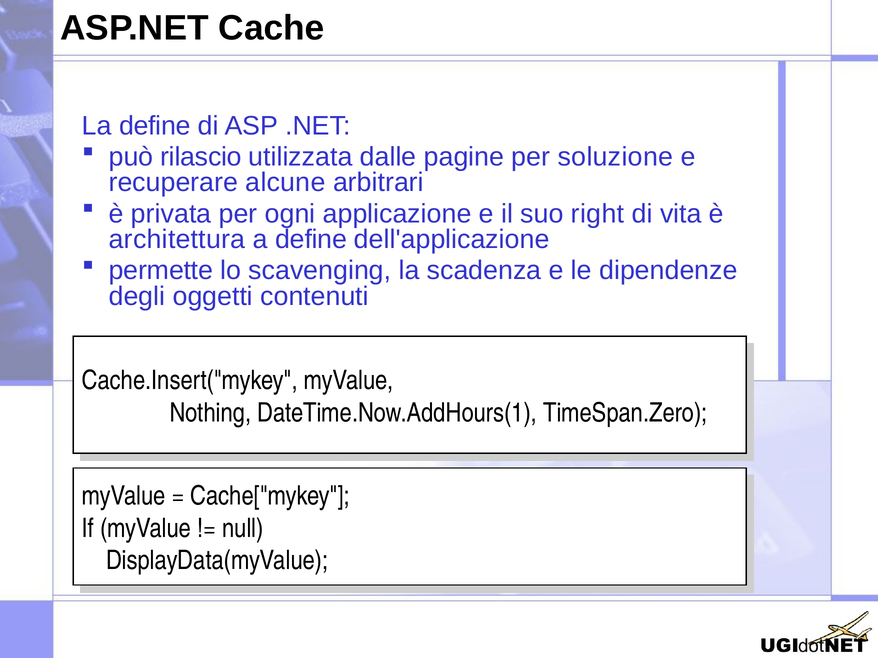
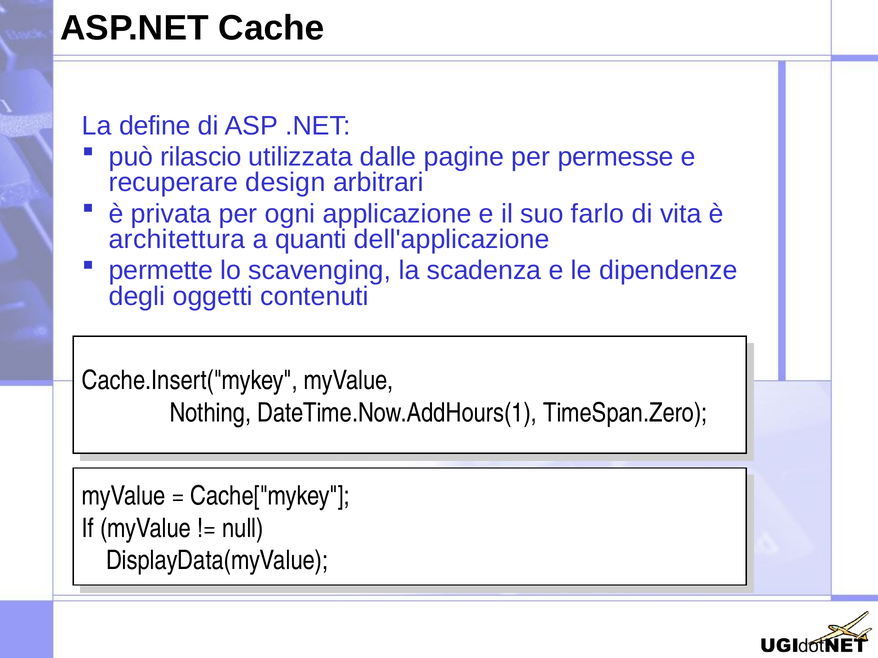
soluzione: soluzione -> permesse (616, 157)
alcune: alcune -> design (285, 183)
right: right -> farlo (598, 214)
a define: define -> quanti (311, 240)
